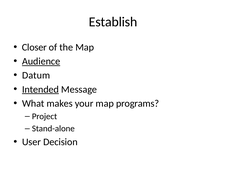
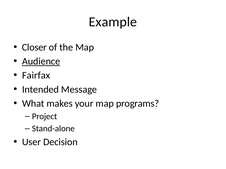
Establish: Establish -> Example (113, 22)
Datum: Datum -> Fairfax (36, 76)
Intended underline: present -> none (40, 90)
